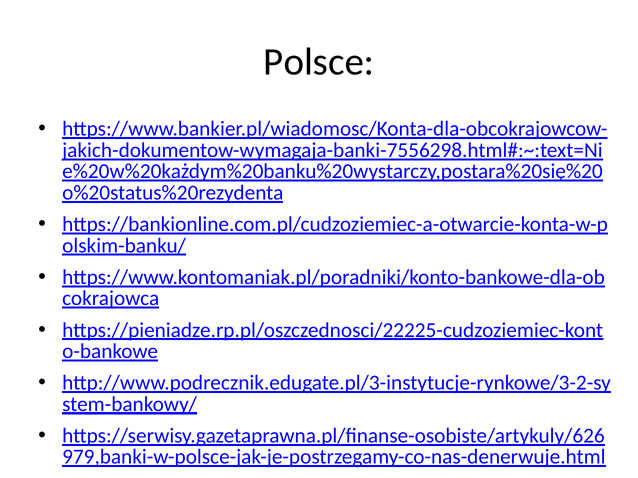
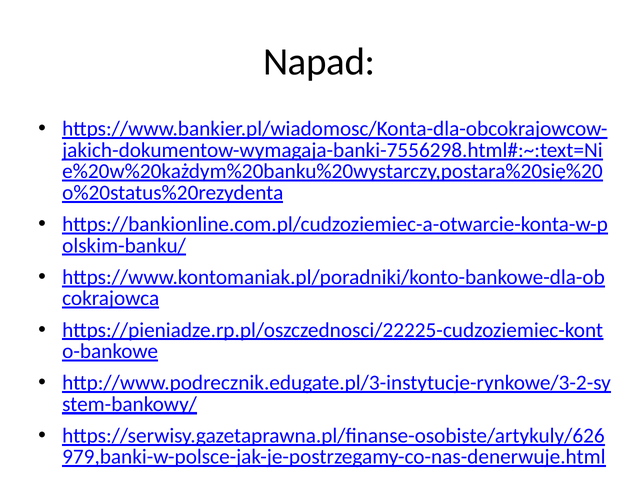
Polsce: Polsce -> Napad (319, 62)
